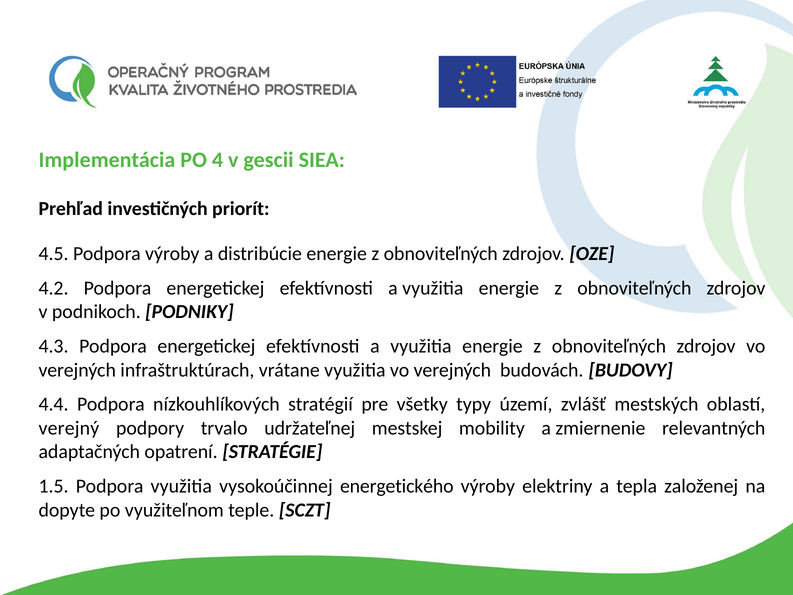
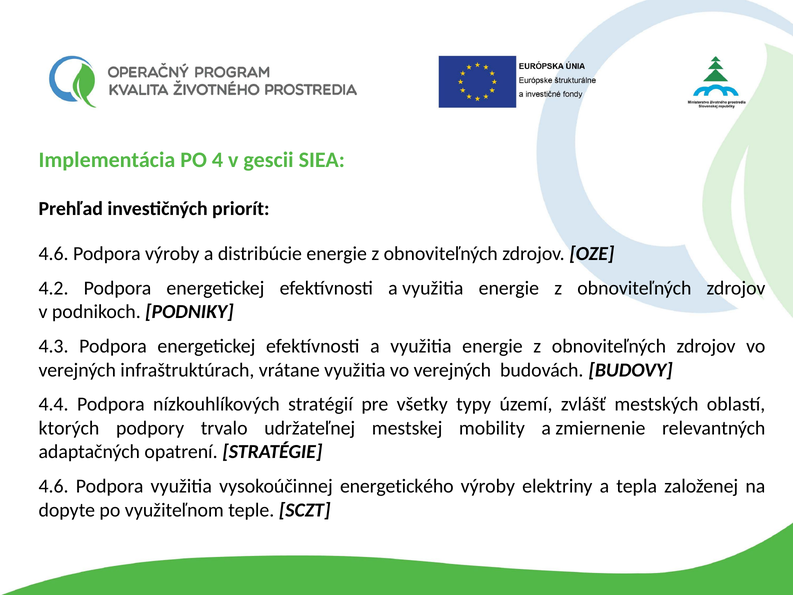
4.5: 4.5 -> 4.6 (54, 254)
verejný: verejný -> ktorých (69, 428)
1.5: 1.5 -> 4.6 (54, 486)
